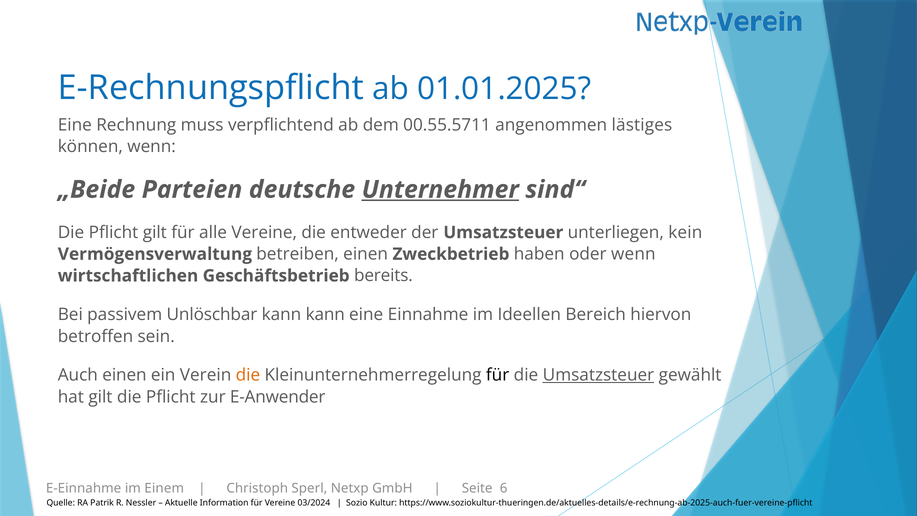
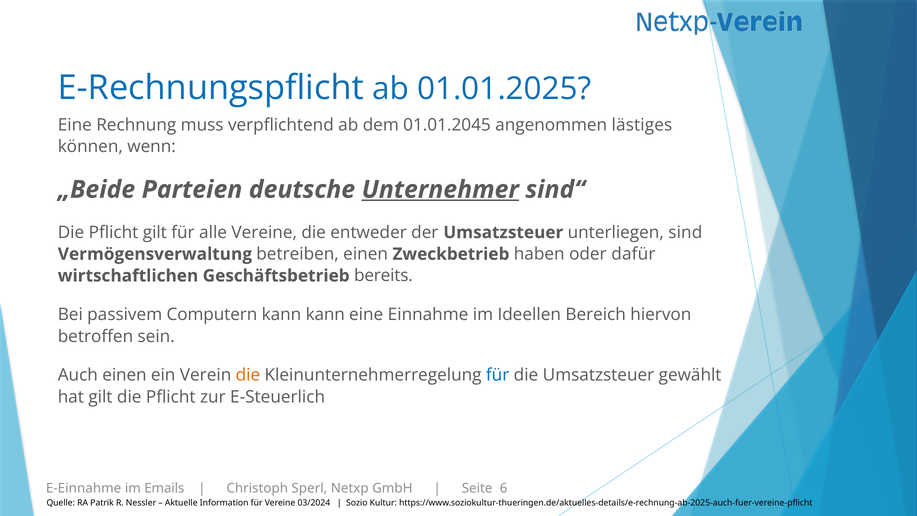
00.55.5711: 00.55.5711 -> 01.01.2045 (447, 125)
kein: kein -> sind (685, 232)
oder wenn: wenn -> dafür (633, 254)
Unlöschbar: Unlöschbar -> Computern (212, 315)
für colour: black -> blue (498, 375)
Umsatzsteuer underline: present -> none (598, 375)
E-Anwender: E-Anwender -> E-Steuerlich (278, 397)
Einem: Einem -> Emails (164, 488)
